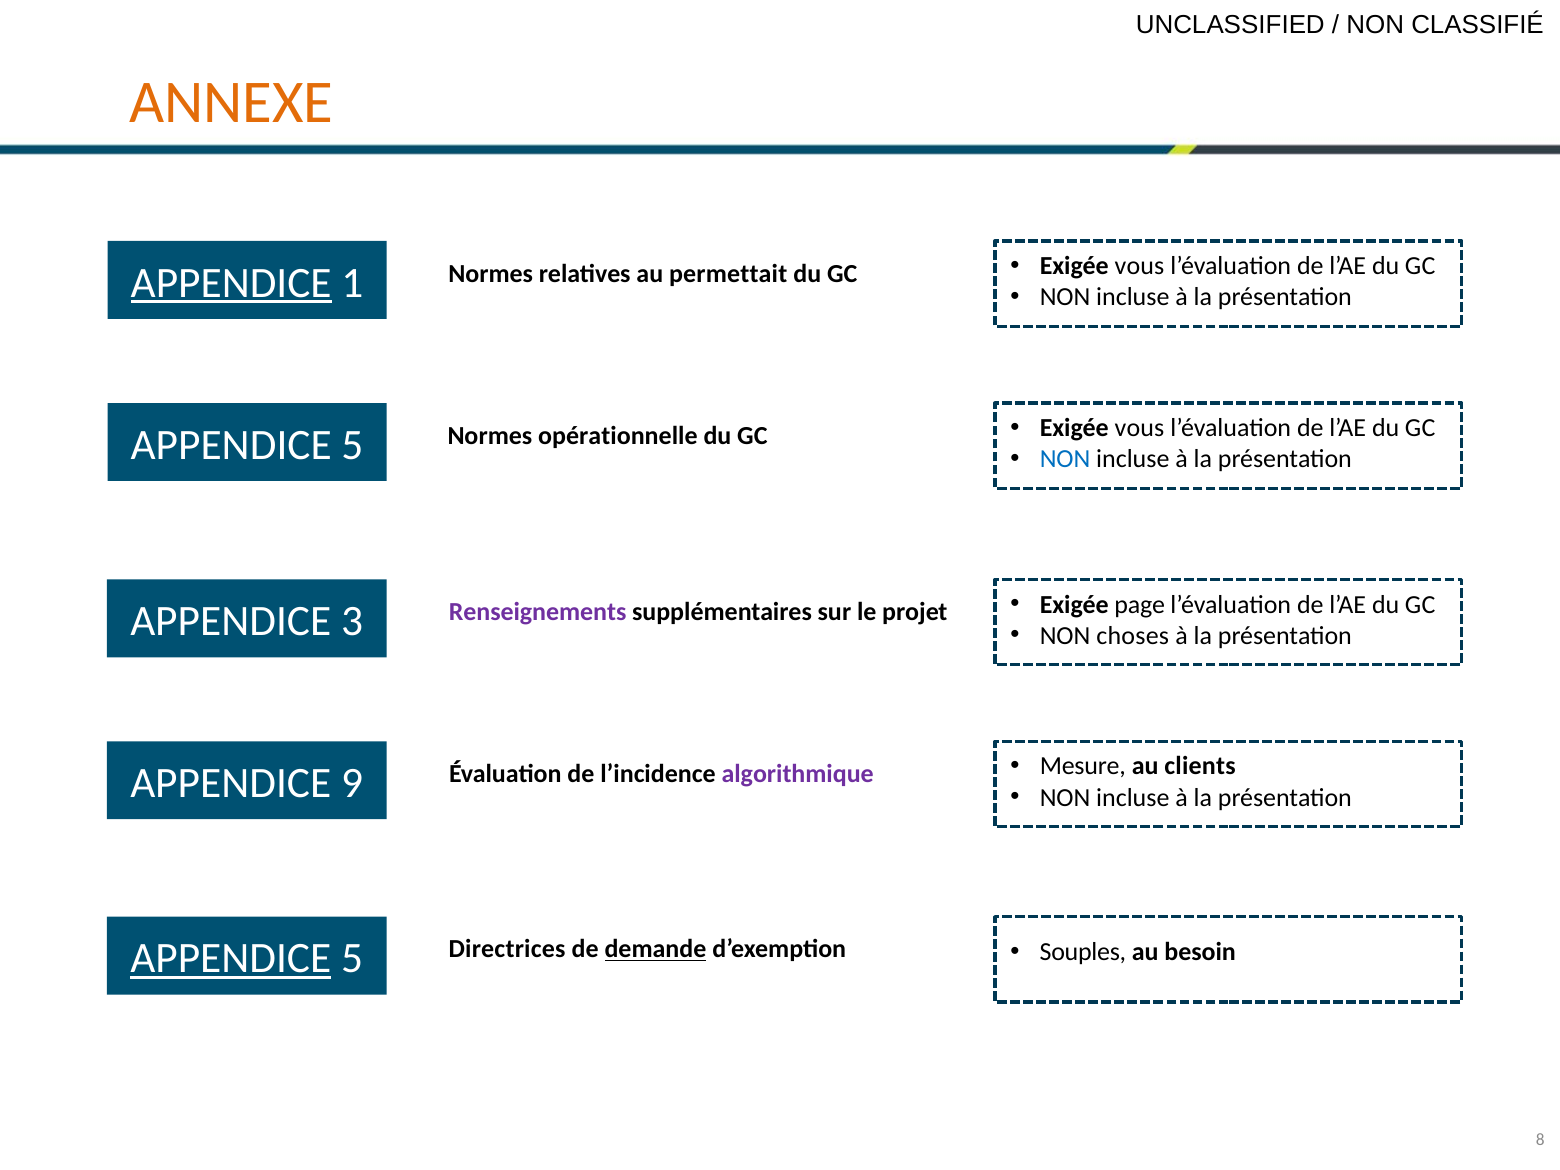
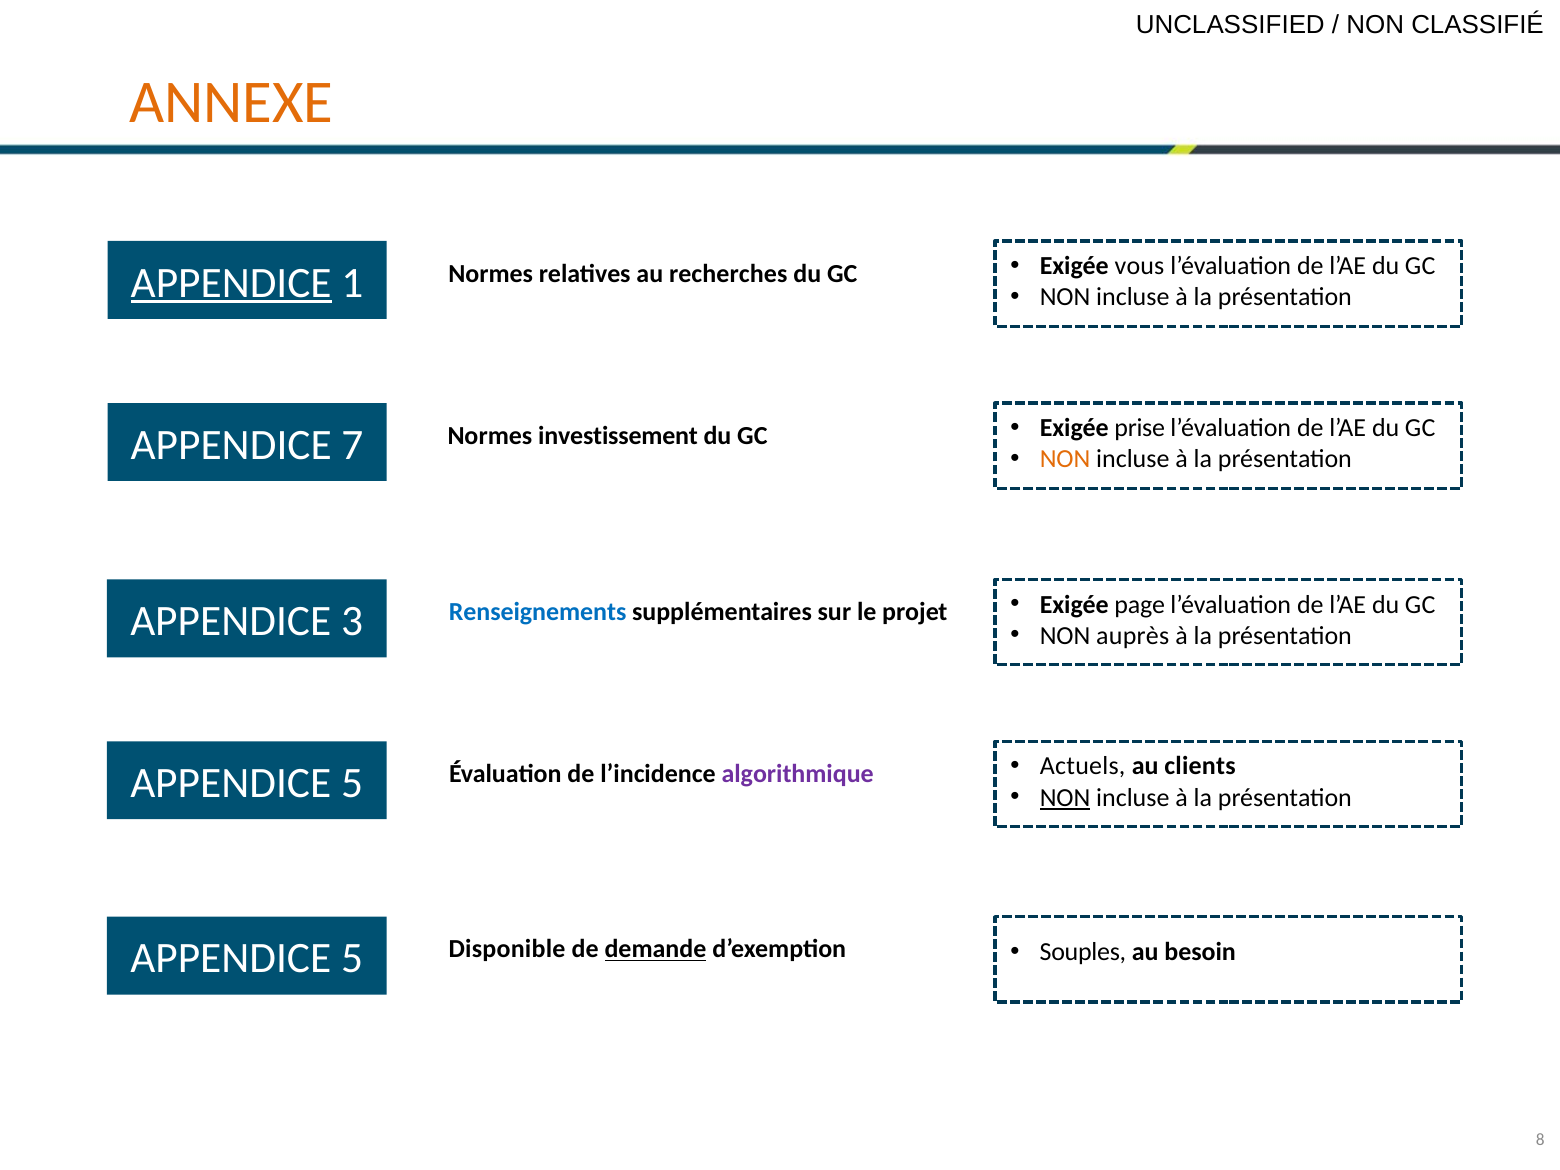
permettait: permettait -> recherches (728, 274)
vous: vous -> prise (1140, 428)
opérationnelle: opérationnelle -> investissement (618, 436)
5: 5 -> 7 (352, 445)
NON colour: blue -> orange (1065, 459)
Renseignements colour: purple -> blue (538, 612)
choses: choses -> auprès (1133, 636)
9: 9 -> 5 (352, 783)
Mesure: Mesure -> Actuels (1083, 766)
NON underline: none -> present (1065, 798)
Directrices: Directrices -> Disponible (507, 949)
APPENDICE underline: present -> none (231, 959)
